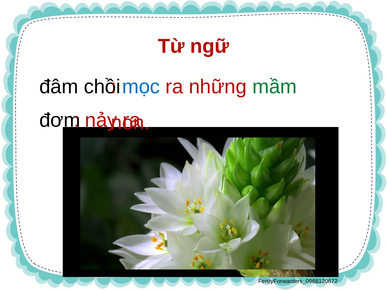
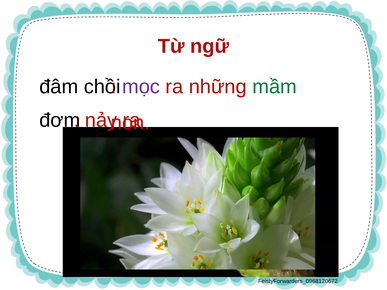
mọc colour: blue -> purple (141, 87)
